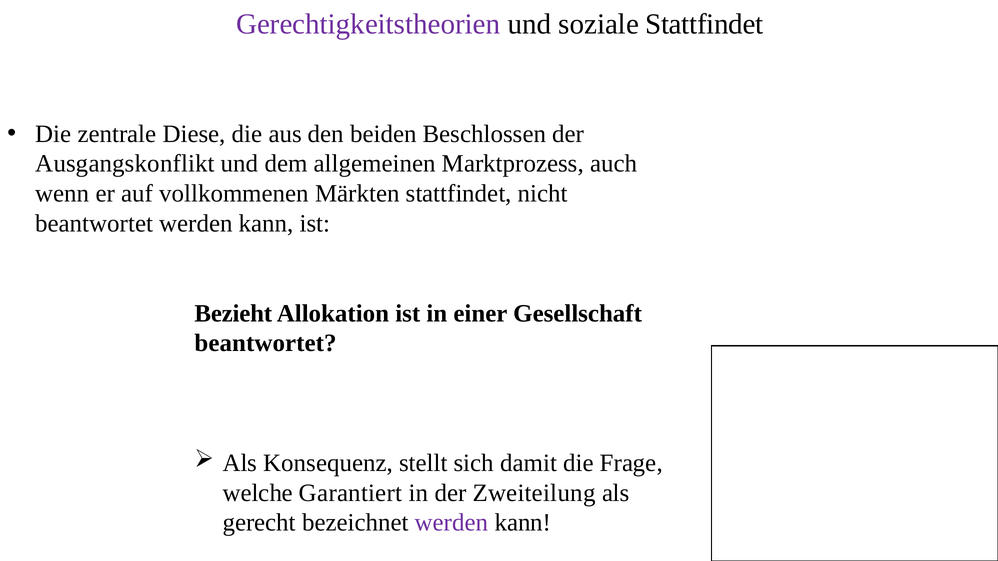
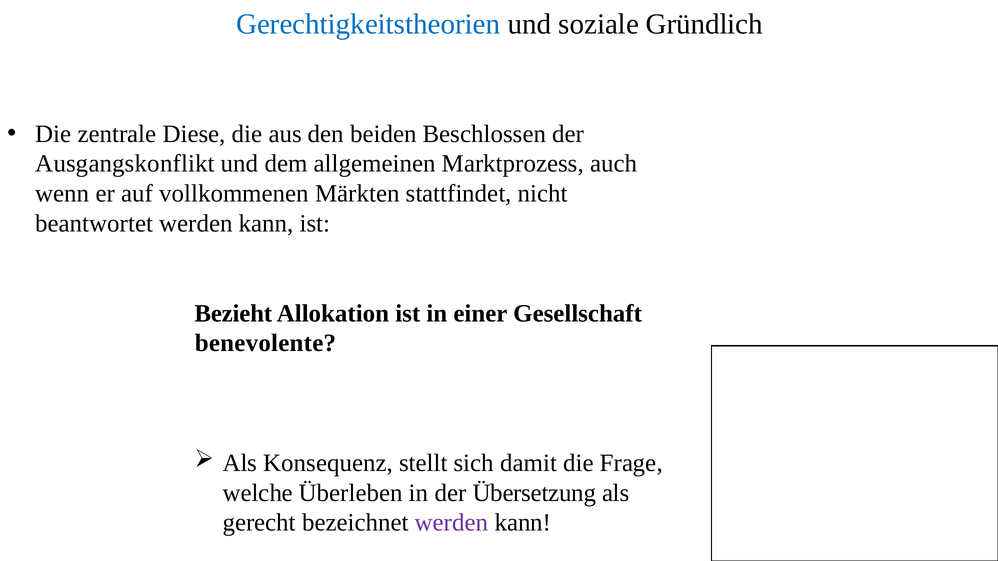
Gerechtigkeitstheorien colour: purple -> blue (368, 24)
soziale Stattfindet: Stattfindet -> Gründlich (704, 24)
beantwortet: beantwortet -> benevolente (265, 343)
Garantiert: Garantiert -> Überleben (351, 493)
Zweiteilung: Zweiteilung -> Übersetzung (534, 493)
